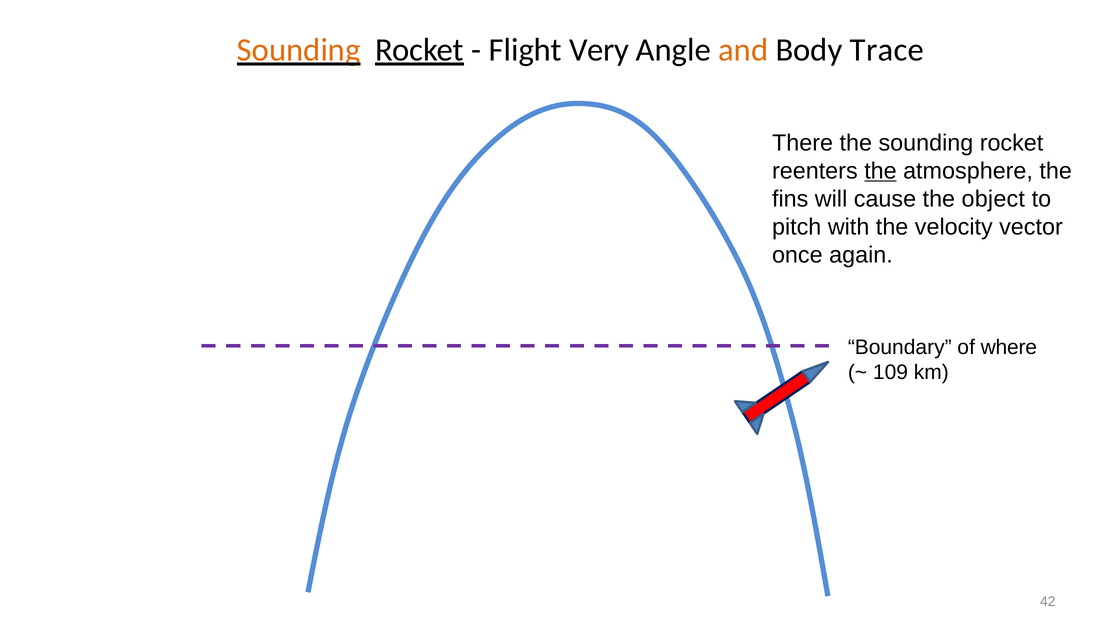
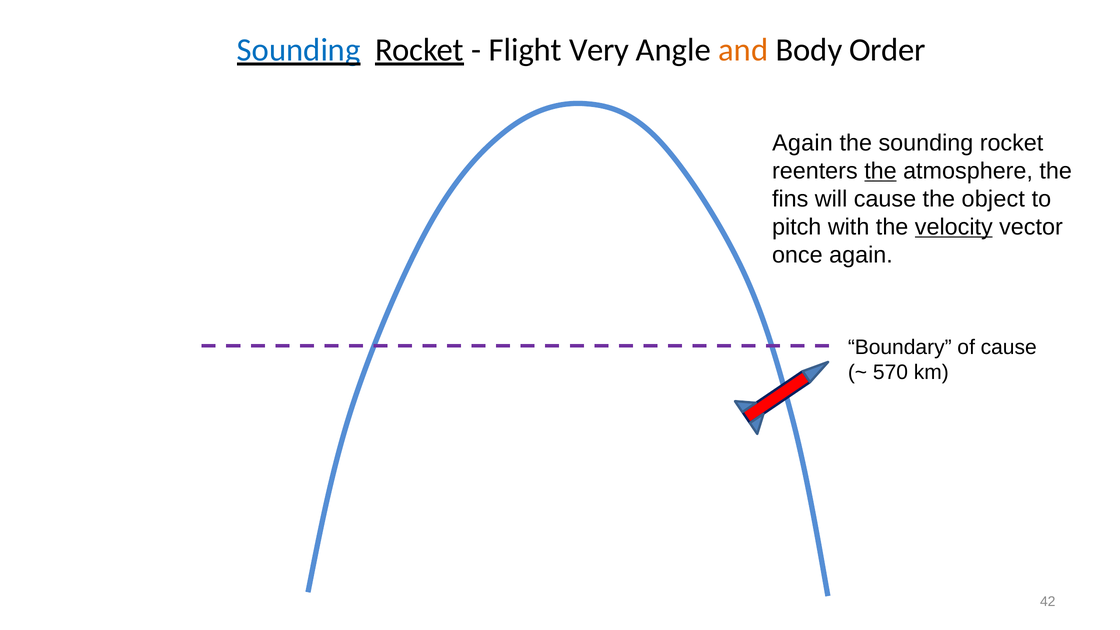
Sounding colour: orange -> blue (299, 50)
Trace: Trace -> Order (887, 50)
There: There -> Again (802, 143)
velocity underline: none -> present (954, 227)
of where: where -> cause (1009, 347)
109: 109 -> 570 (890, 372)
